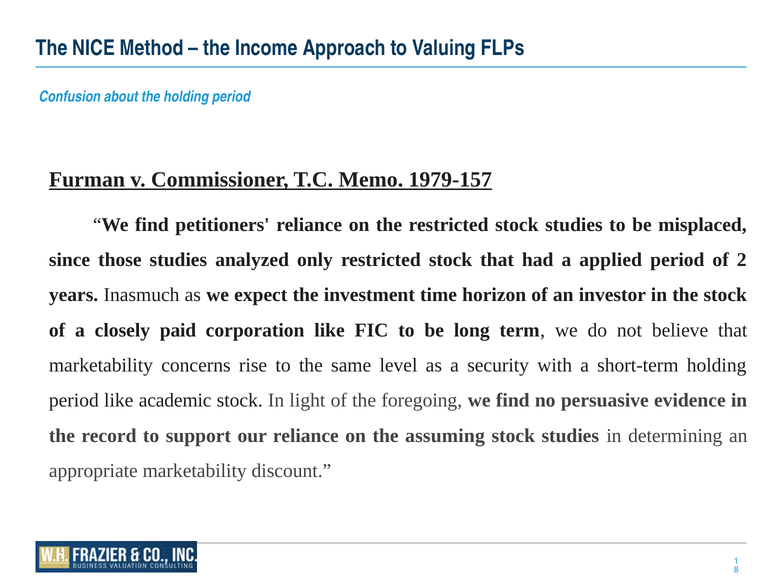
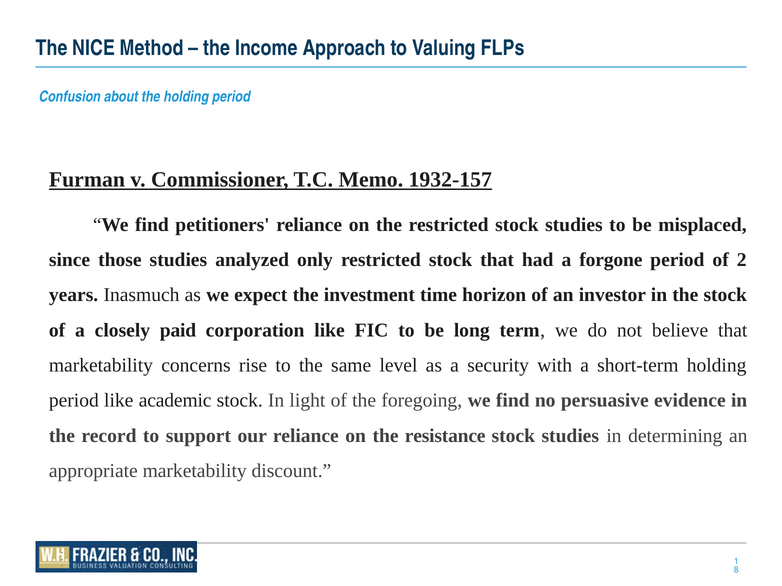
1979-157: 1979-157 -> 1932-157 (450, 180)
applied: applied -> forgone (611, 260)
assuming: assuming -> resistance (445, 436)
